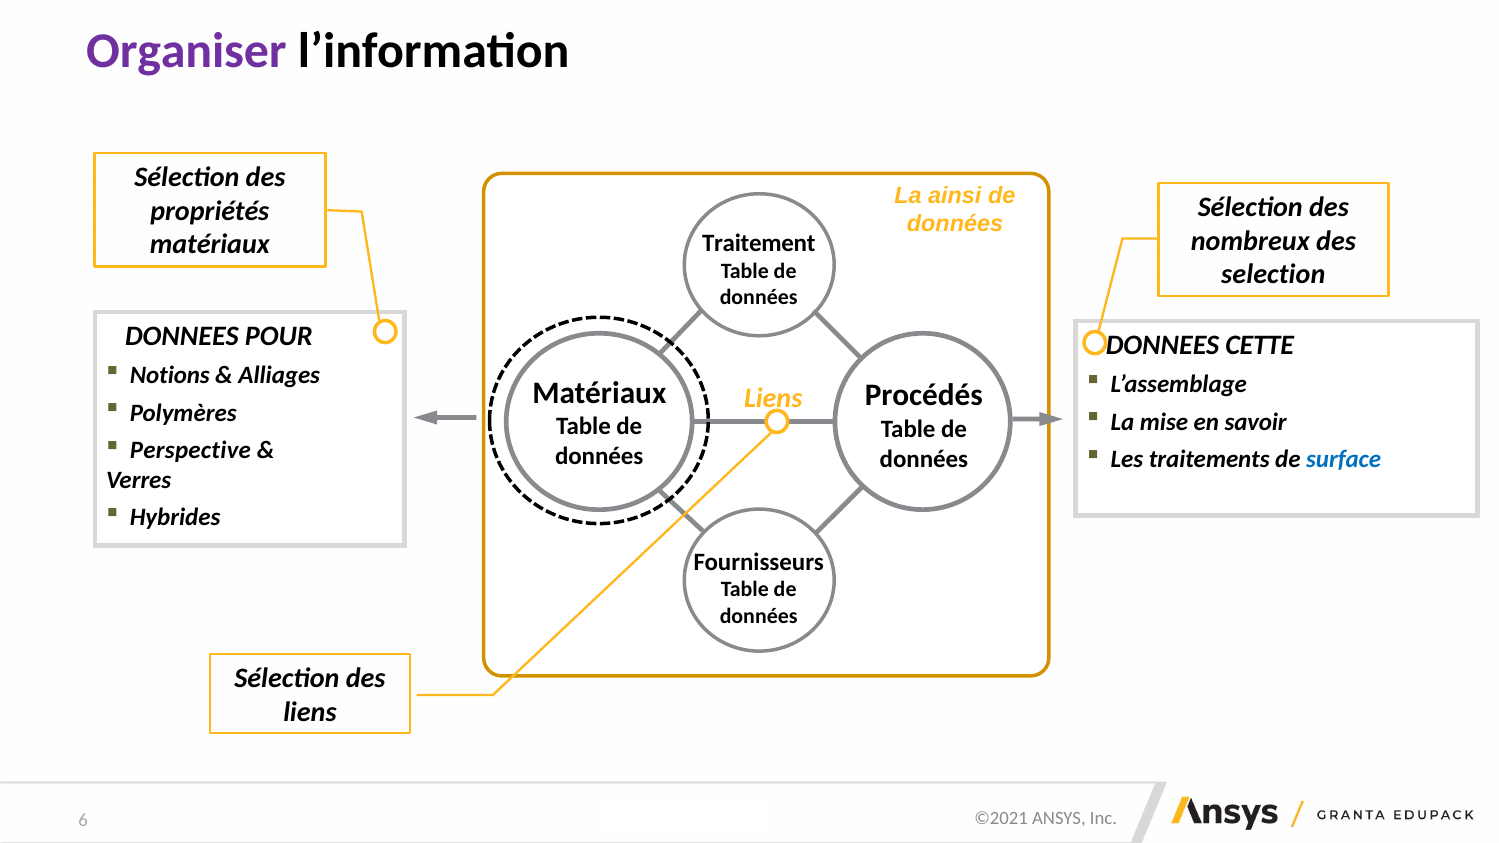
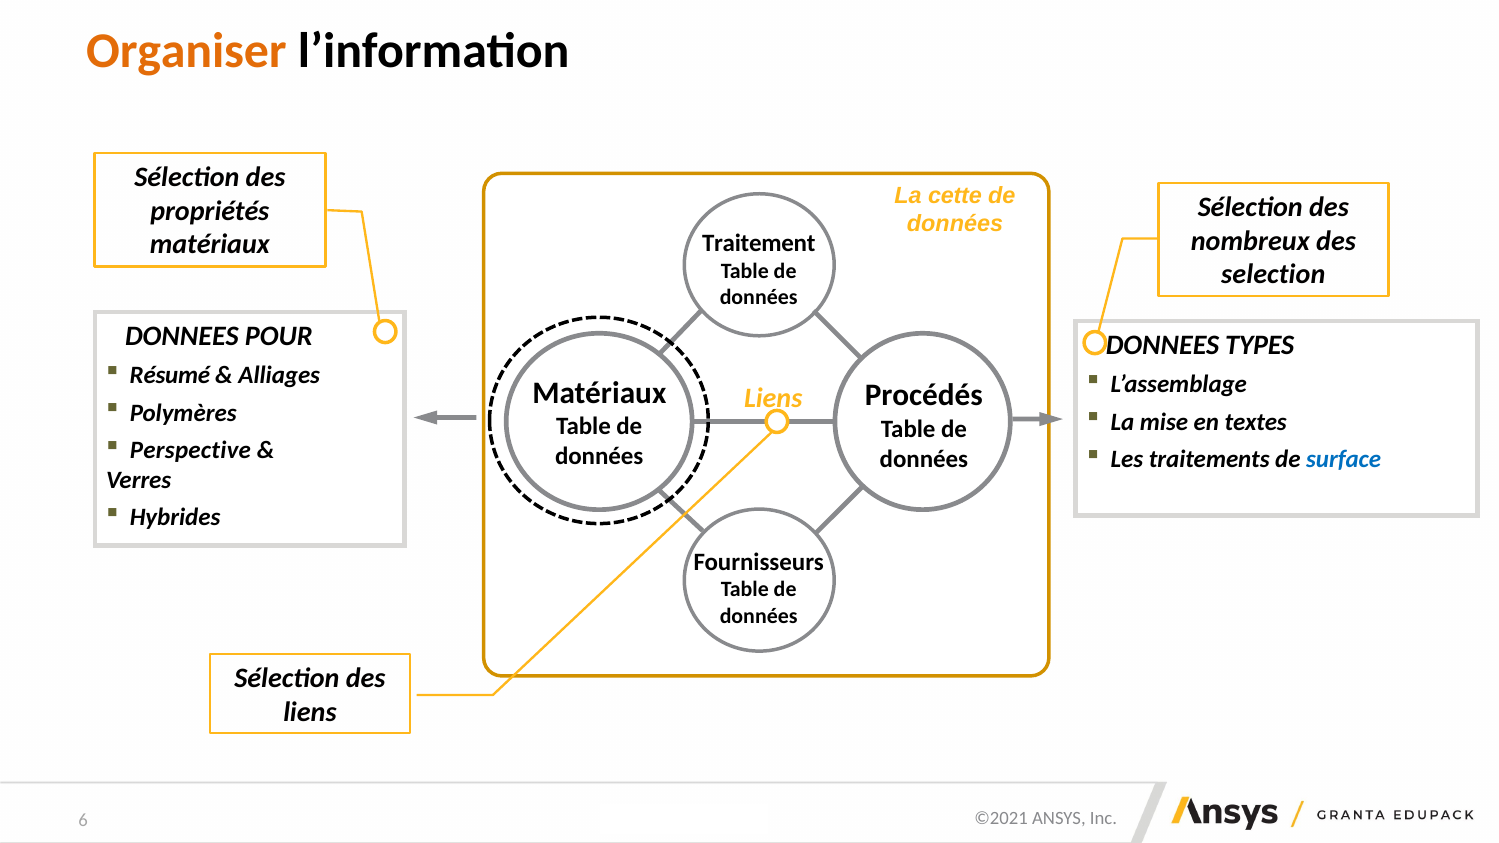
Organiser colour: purple -> orange (186, 51)
ainsi: ainsi -> cette (955, 196)
CETTE: CETTE -> TYPES (1260, 346)
Notions: Notions -> Résumé (170, 376)
savoir: savoir -> textes (1256, 422)
